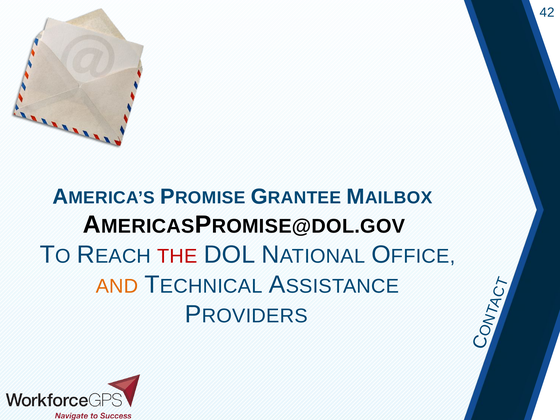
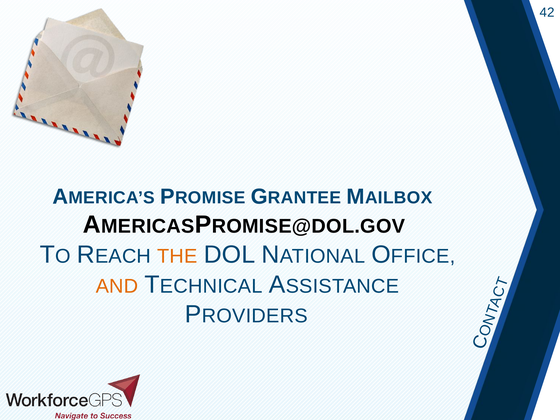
THE colour: red -> orange (177, 256)
